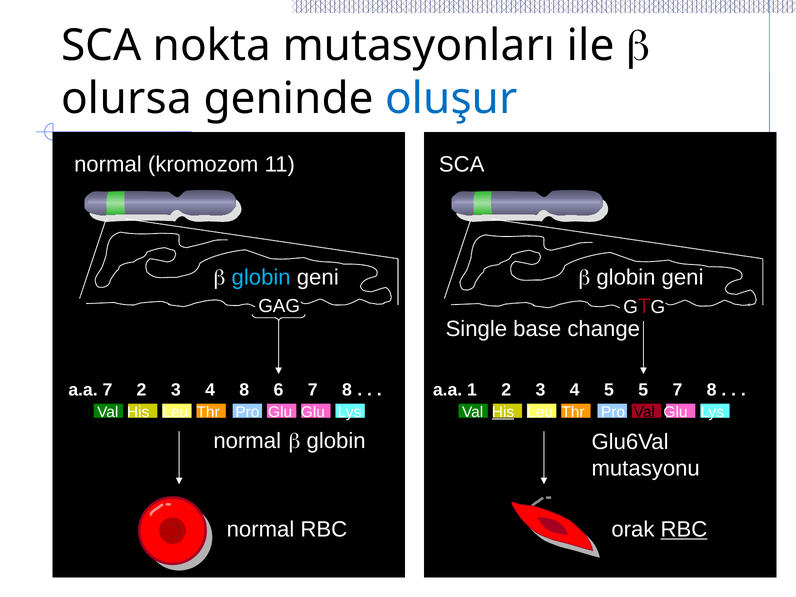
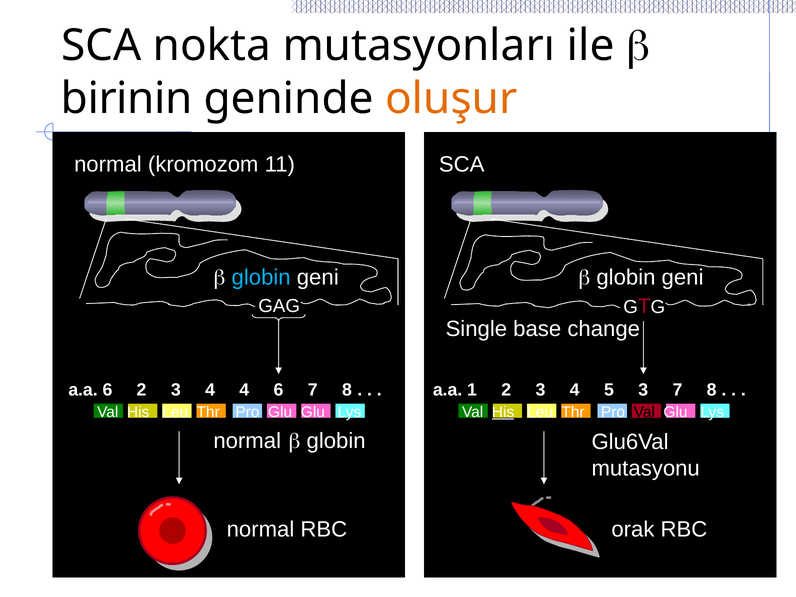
olursa: olursa -> birinin (127, 99)
oluşur colour: blue -> orange (451, 99)
a.a 7: 7 -> 6 (107, 390)
4 8: 8 -> 4 (244, 390)
5 5: 5 -> 3 (643, 390)
RBC underline: present -> none (684, 529)
